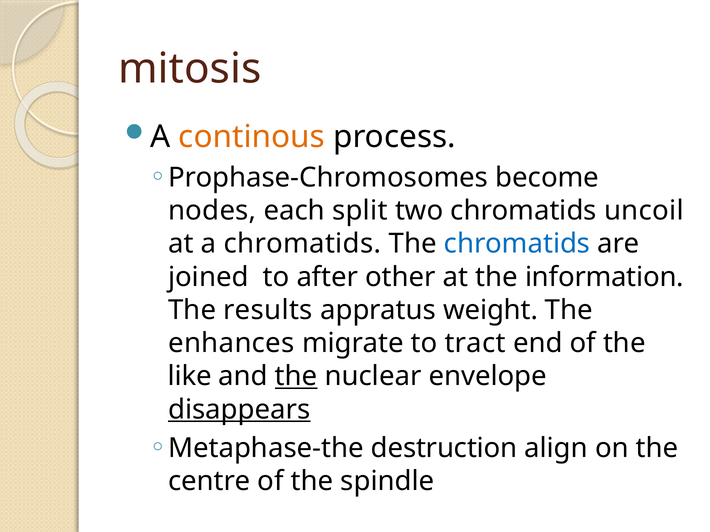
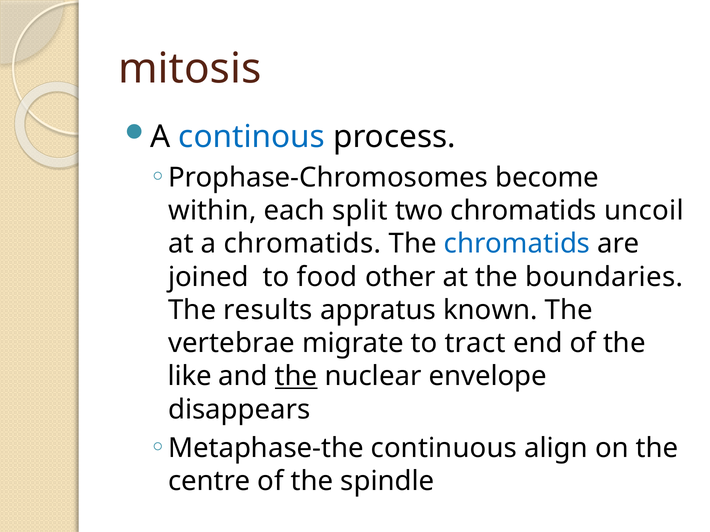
continous colour: orange -> blue (252, 137)
nodes: nodes -> within (212, 211)
after: after -> food (327, 277)
information: information -> boundaries (604, 277)
weight: weight -> known (491, 310)
enhances: enhances -> vertebrae (232, 343)
disappears underline: present -> none (239, 410)
destruction: destruction -> continuous (444, 448)
